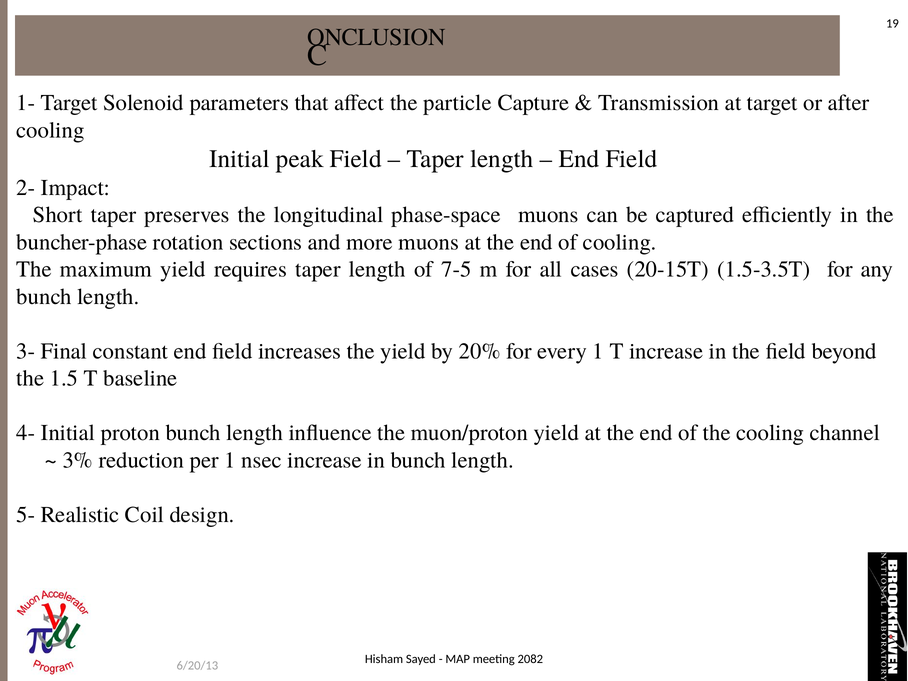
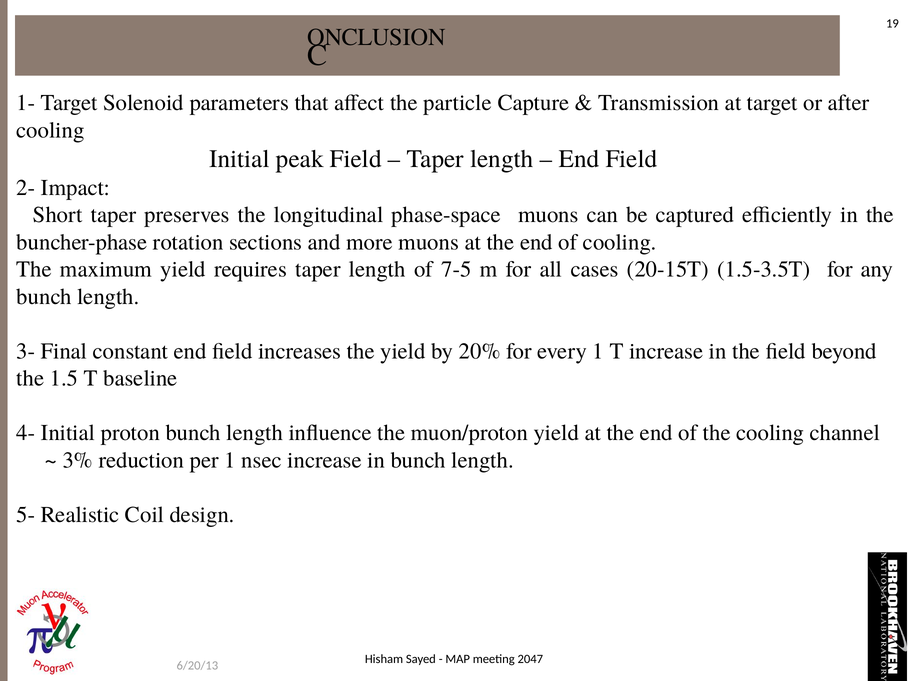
2082: 2082 -> 2047 (530, 659)
